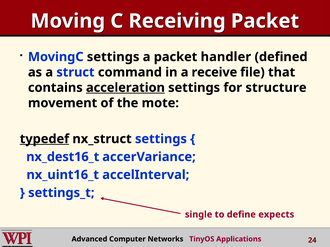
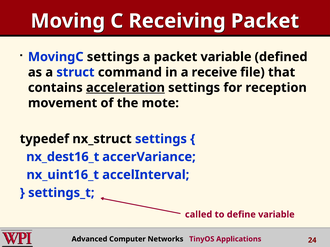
packet handler: handler -> variable (226, 57)
structure: structure -> reception (276, 88)
typedef underline: present -> none (44, 139)
single: single -> called (199, 215)
define expects: expects -> variable (276, 215)
